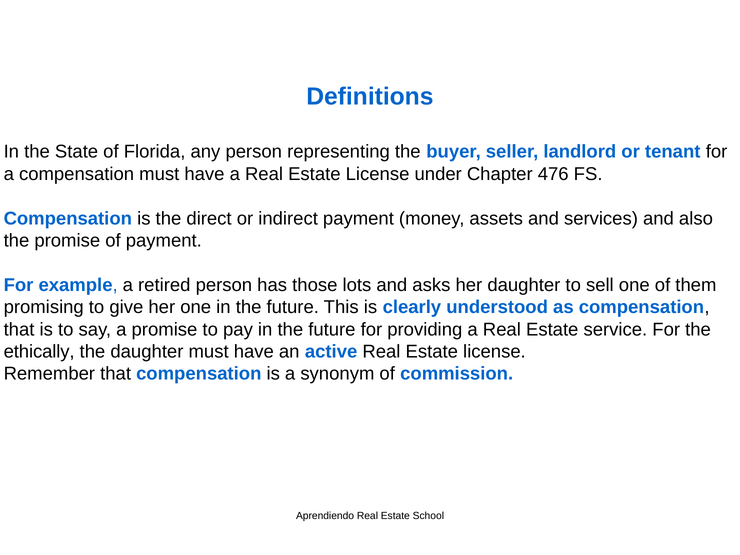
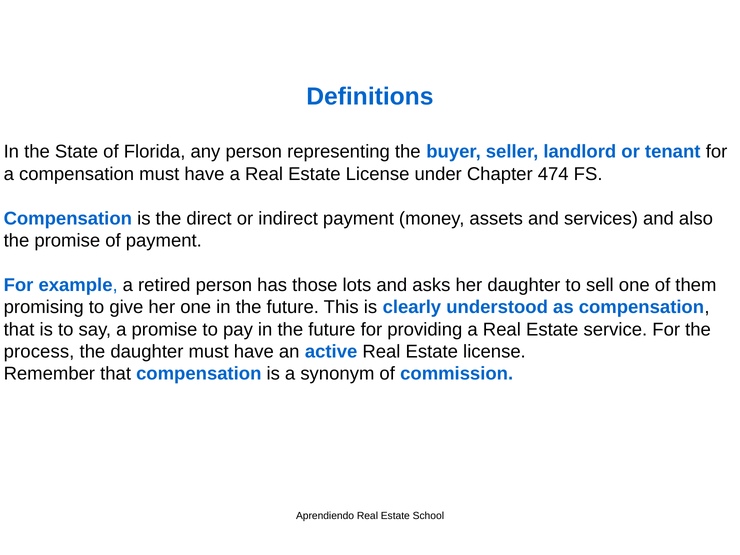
476: 476 -> 474 (553, 174)
ethically: ethically -> process (39, 352)
